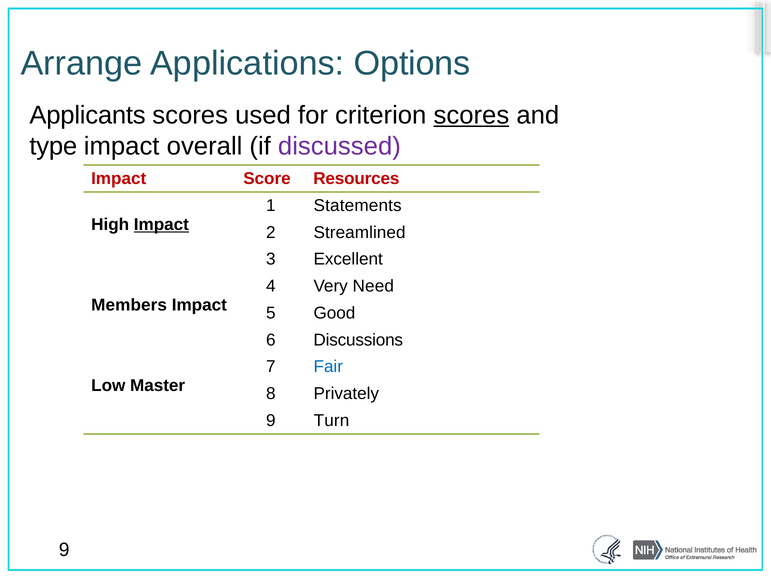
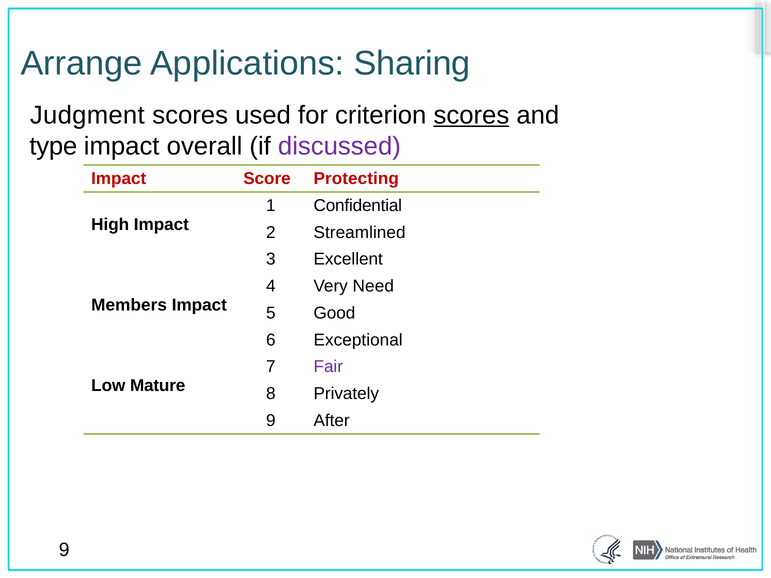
Options: Options -> Sharing (412, 63)
Applicants: Applicants -> Judgment (87, 115)
Resources: Resources -> Protecting (356, 179)
Statements: Statements -> Confidential (358, 206)
Impact underline: present -> none (161, 225)
Discussions: Discussions -> Exceptional (358, 340)
Fair colour: blue -> purple (328, 367)
Master: Master -> Mature (158, 386)
Turn: Turn -> After (332, 421)
